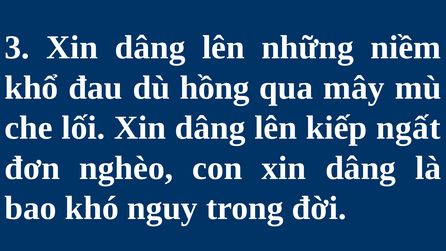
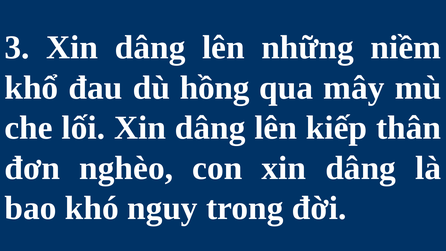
ngất: ngất -> thân (409, 128)
